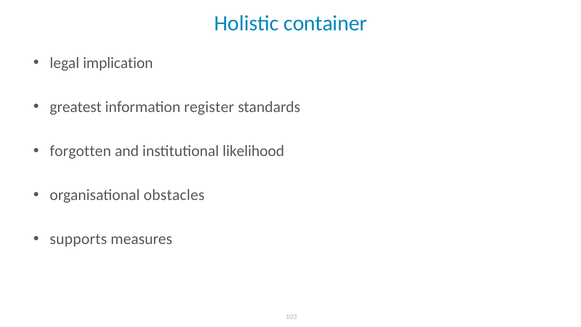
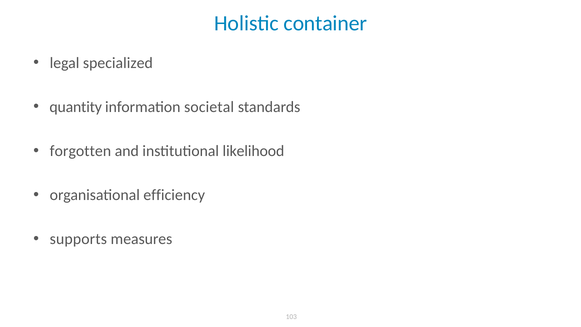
implication: implication -> specialized (118, 63)
greatest: greatest -> quantity (76, 107)
register: register -> societal (209, 107)
obstacles: obstacles -> efficiency (174, 195)
